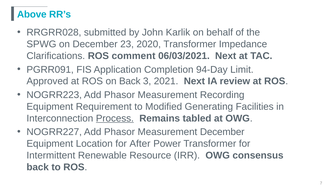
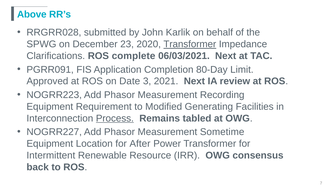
Transformer underline: none -> present (190, 44)
comment: comment -> complete (134, 56)
94-Day: 94-Day -> 80-Day (212, 70)
on Back: Back -> Date (130, 81)
Measurement December: December -> Sometime (222, 132)
